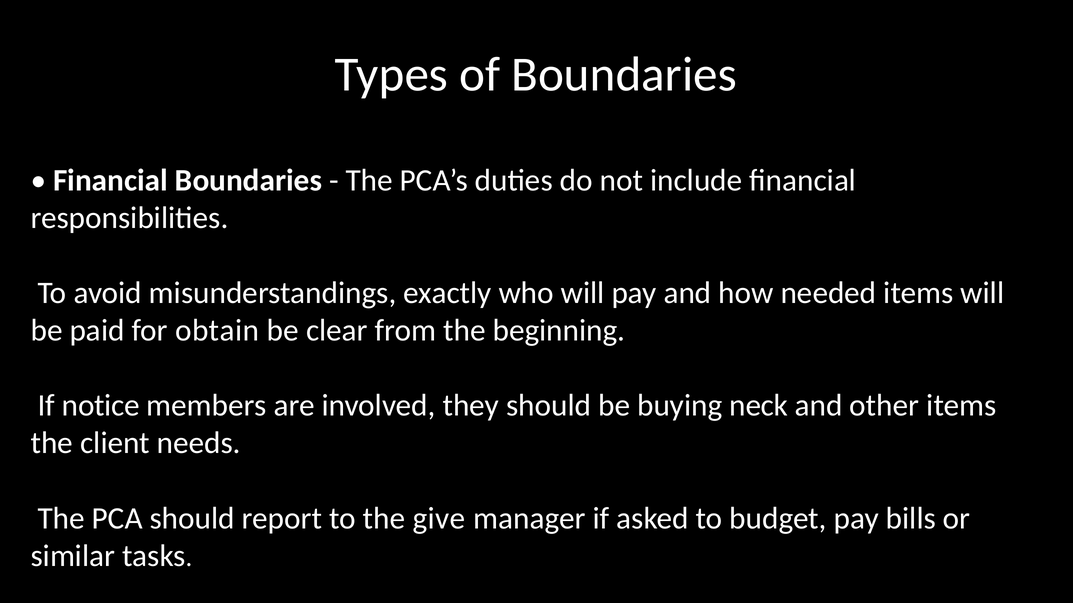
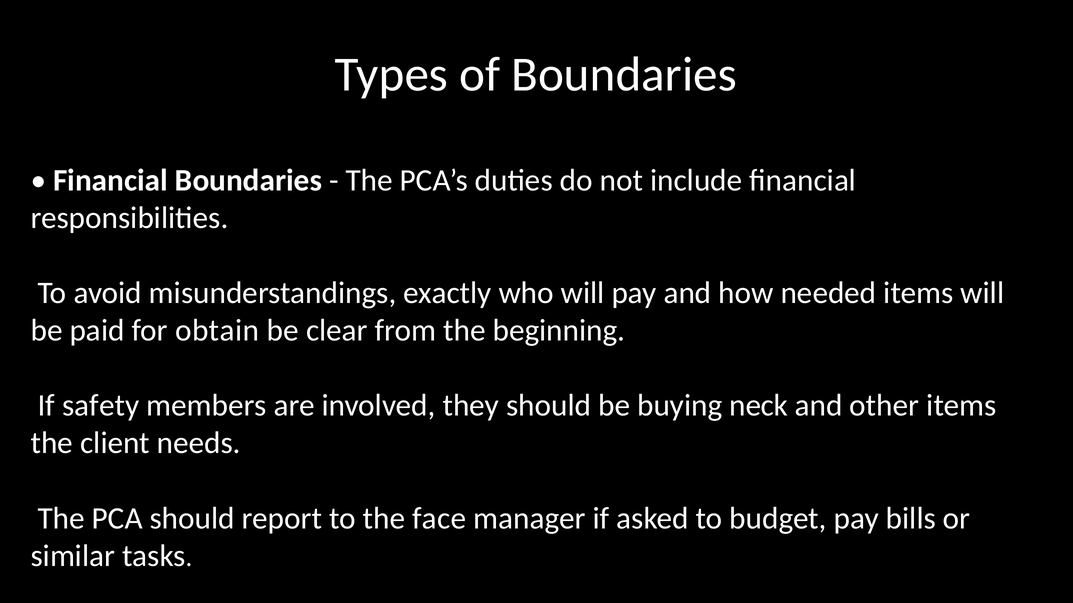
notice: notice -> safety (101, 406)
give: give -> face (439, 519)
